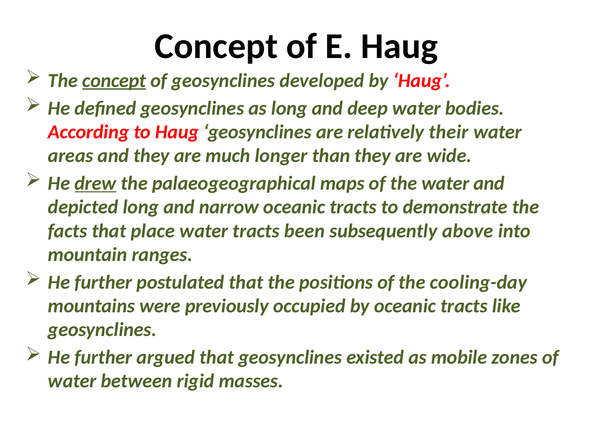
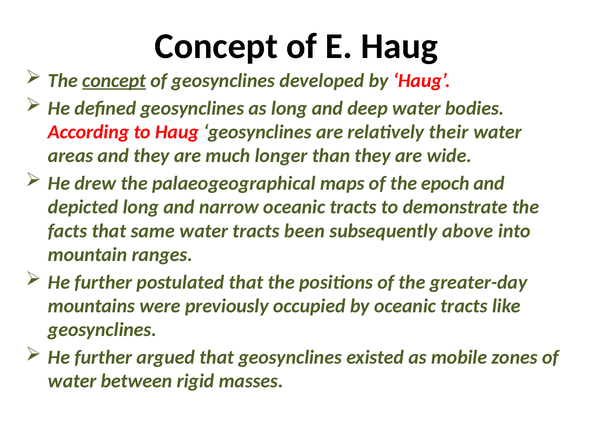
drew underline: present -> none (95, 183)
the water: water -> epoch (445, 183)
place: place -> same (153, 231)
cooling-day: cooling-day -> greater-day (479, 282)
